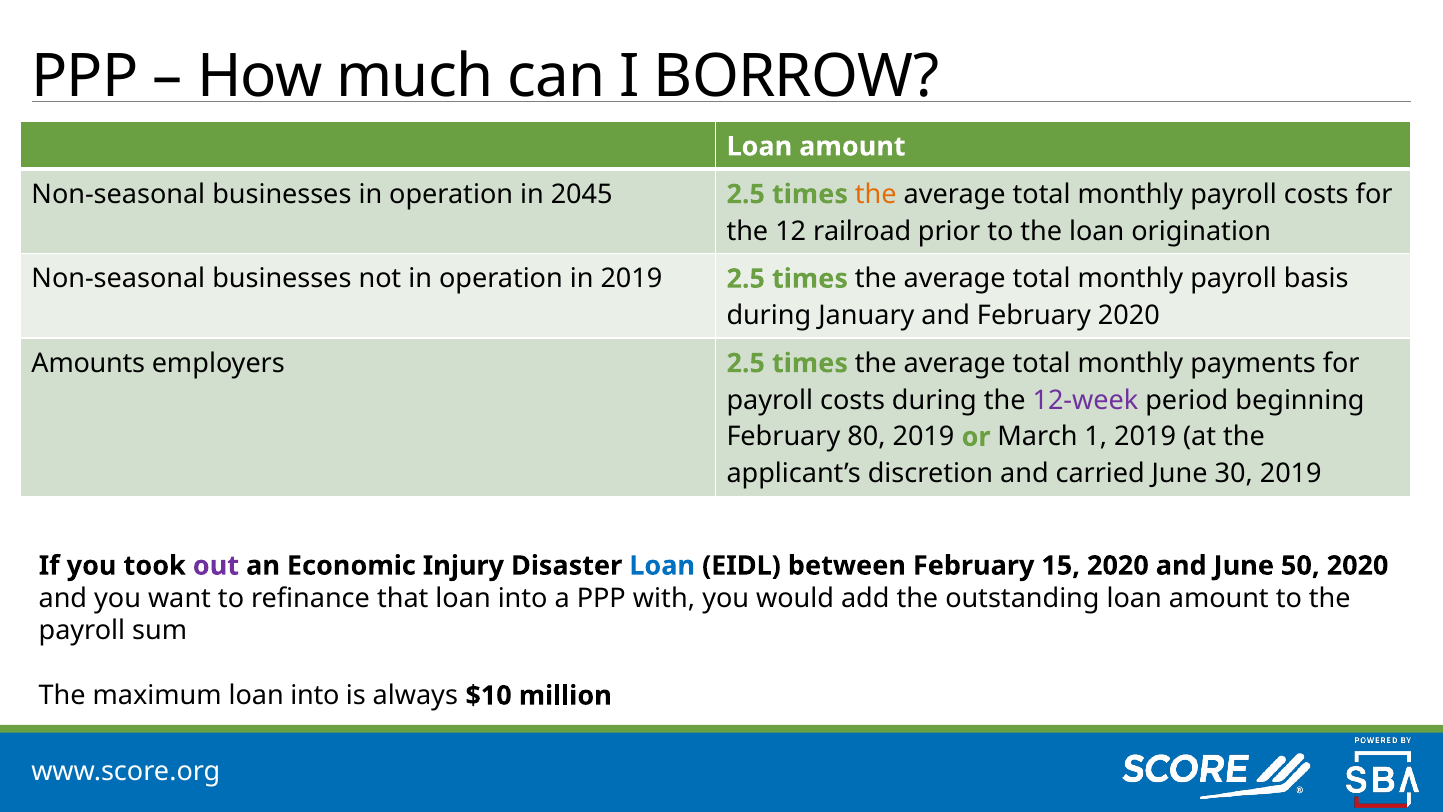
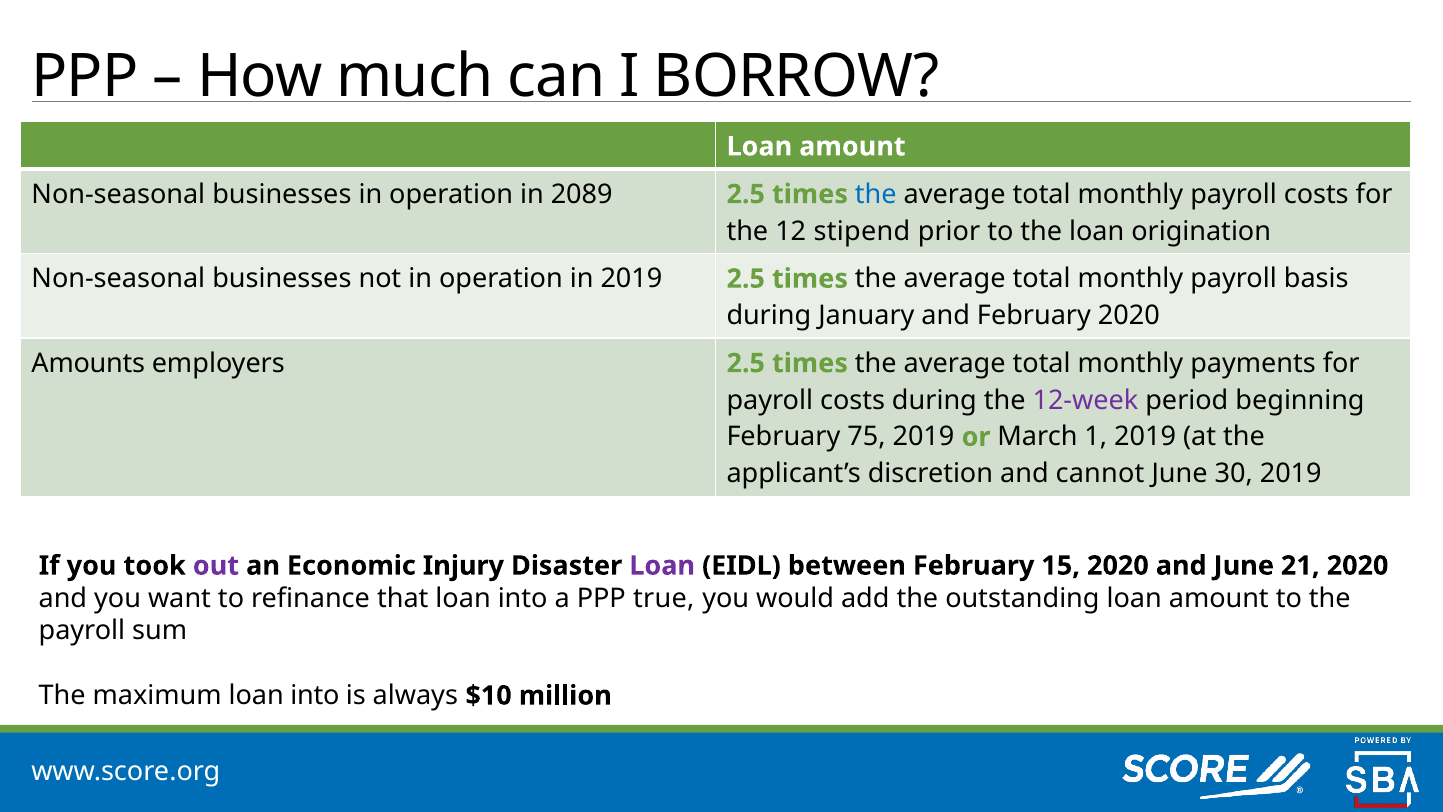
2045: 2045 -> 2089 (582, 194)
the colour: orange -> blue (876, 194)
railroad: railroad -> stipend (862, 231)
80: 80 -> 75 (866, 437)
carried: carried -> cannot (1100, 474)
Loan colour: blue -> purple (662, 566)
50: 50 -> 21 (1300, 566)
with: with -> true (664, 598)
